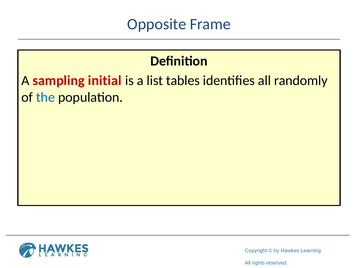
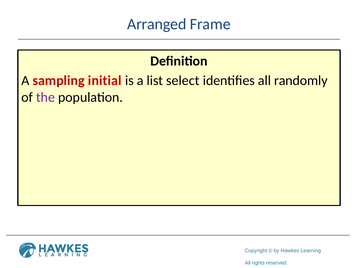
Opposite: Opposite -> Arranged (157, 24)
tables: tables -> select (183, 81)
the colour: blue -> purple (46, 97)
